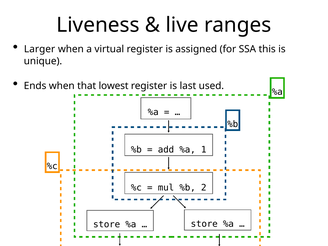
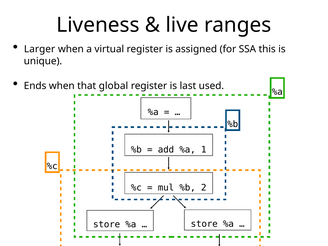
lowest: lowest -> global (113, 86)
